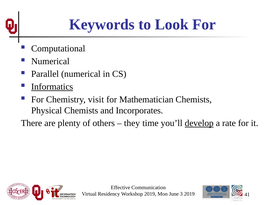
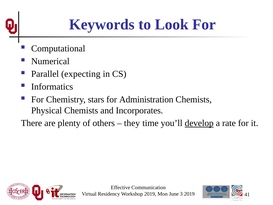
Parallel numerical: numerical -> expecting (81, 74)
Informatics underline: present -> none (52, 87)
visit: visit -> stars (96, 99)
Mathematician: Mathematician -> Administration (146, 99)
